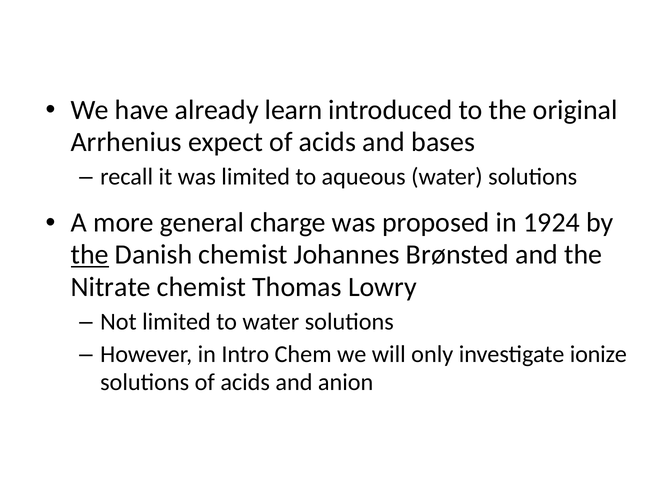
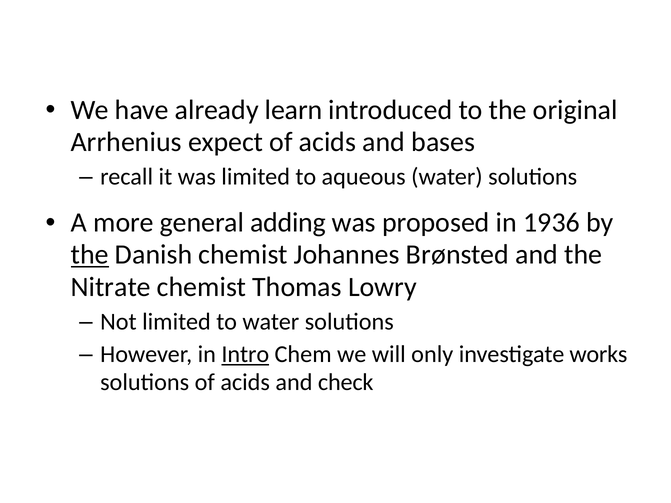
charge: charge -> adding (288, 223)
1924: 1924 -> 1936 (552, 223)
Intro underline: none -> present (245, 355)
ionize: ionize -> works (598, 355)
anion: anion -> check (346, 382)
